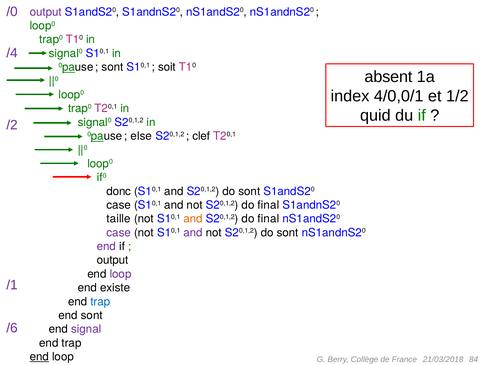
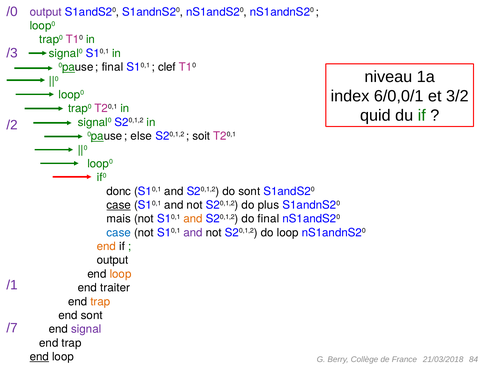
/4: /4 -> /3 (12, 53)
sont: sont -> final (112, 67)
soit: soit -> clef (167, 67)
absent: absent -> niveau (388, 77)
4/0,0/1: 4/0,0/1 -> 6/0,0/1 (399, 96)
1/2: 1/2 -> 3/2 (457, 96)
clef: clef -> soit (201, 136)
case underline: none -> present (119, 205)
not S20,1,2 do final: final -> plus (268, 205)
taille: taille -> mais (119, 219)
case colour: purple -> blue (119, 233)
not S20,1,2 do sont: sont -> loop (288, 233)
end colour: purple -> orange (106, 247)
loop colour: purple -> orange (121, 274)
existe: existe -> traiter (115, 288)
trap colour: blue -> orange (100, 302)
/6: /6 -> /7 (12, 328)
